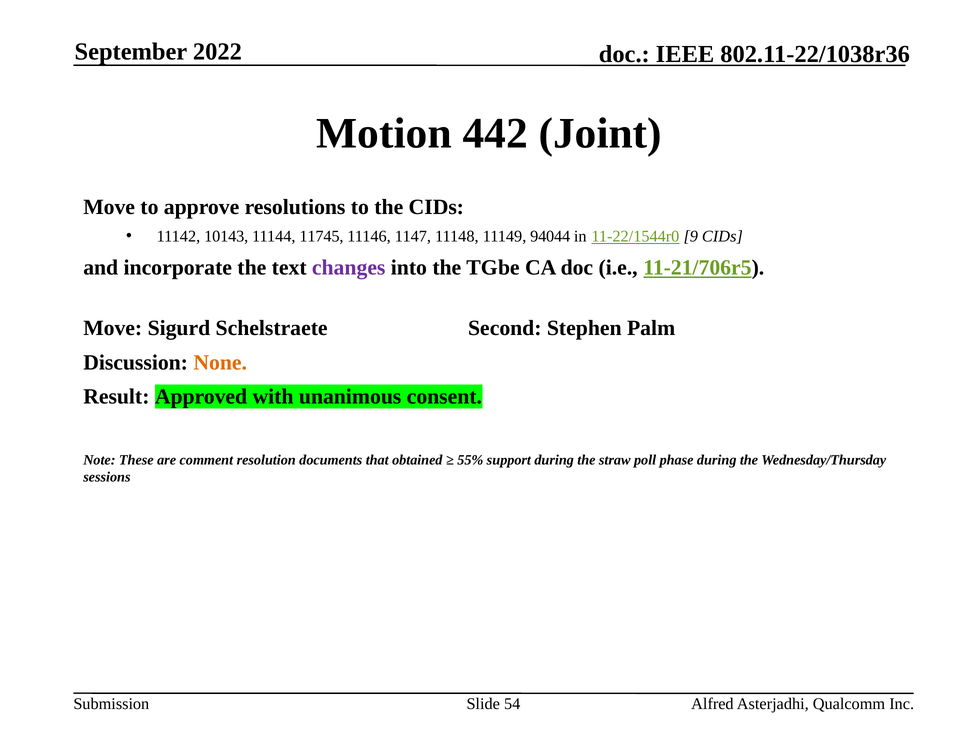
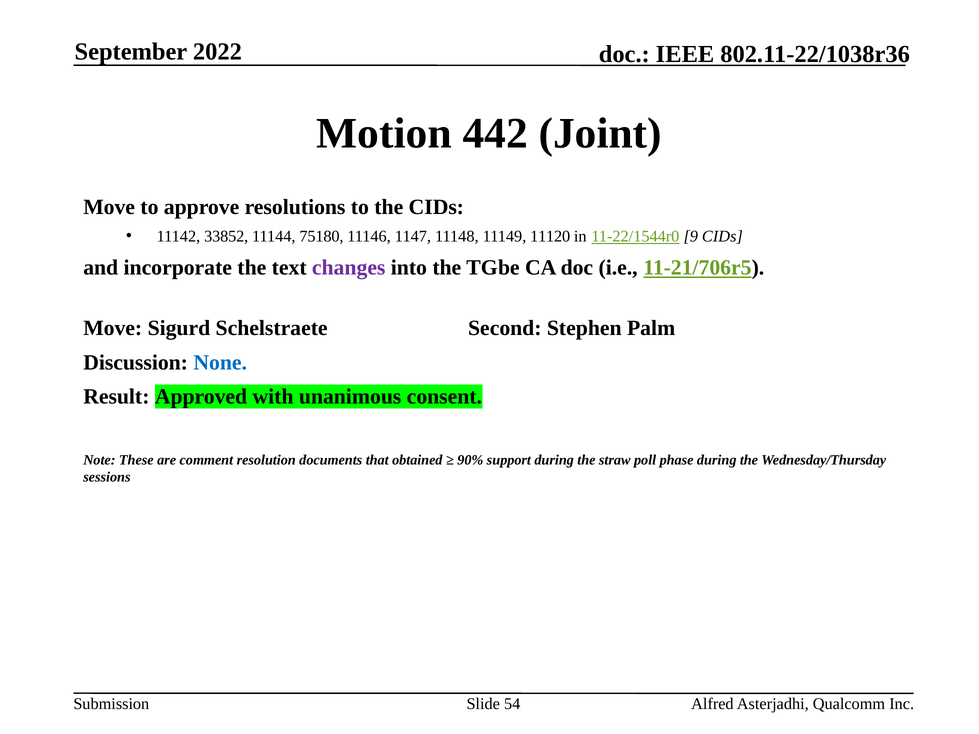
10143: 10143 -> 33852 (226, 236)
11745: 11745 -> 75180 (321, 236)
94044: 94044 -> 11120 (550, 236)
None colour: orange -> blue (220, 362)
55%: 55% -> 90% (470, 460)
